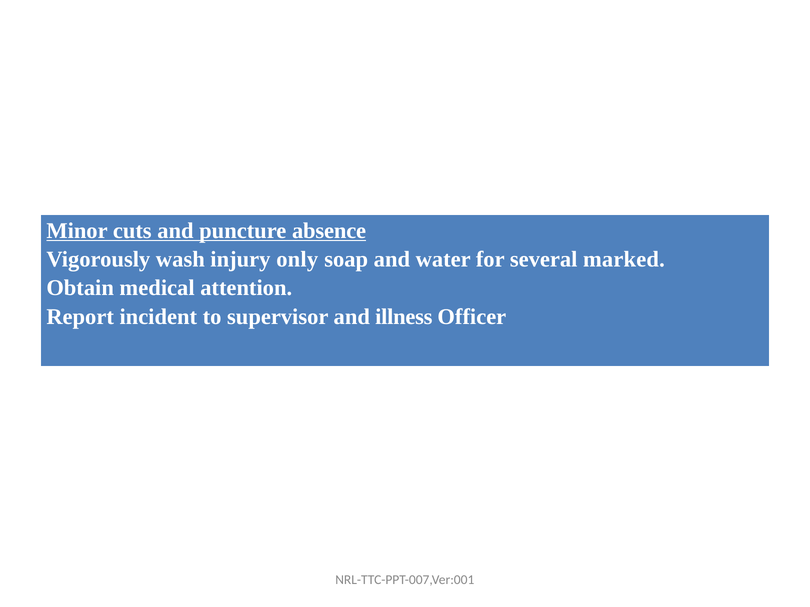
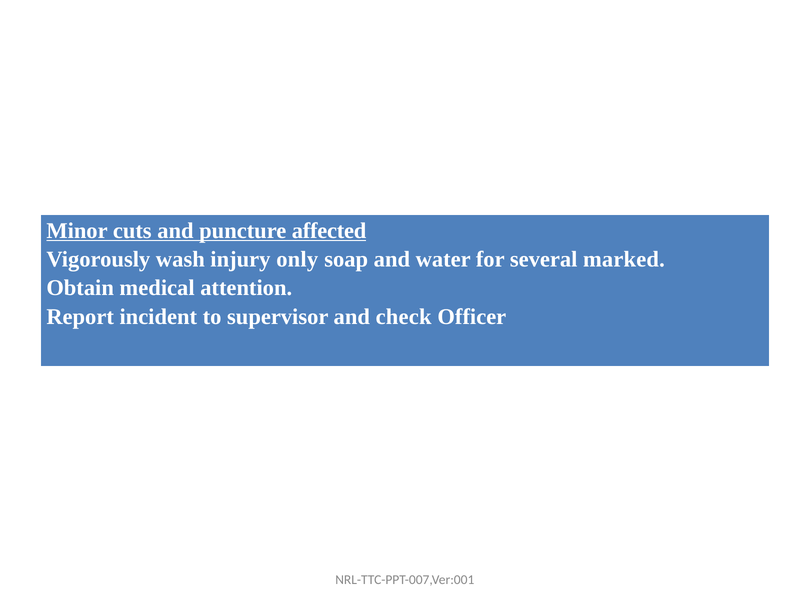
absence: absence -> affected (329, 231)
illness: illness -> check (404, 317)
